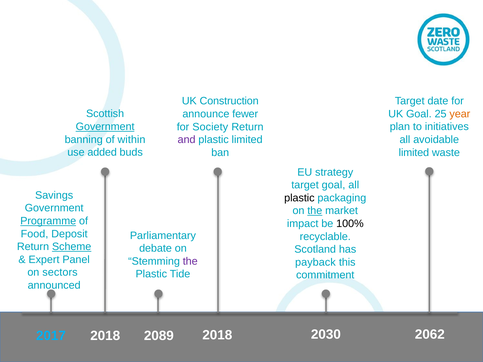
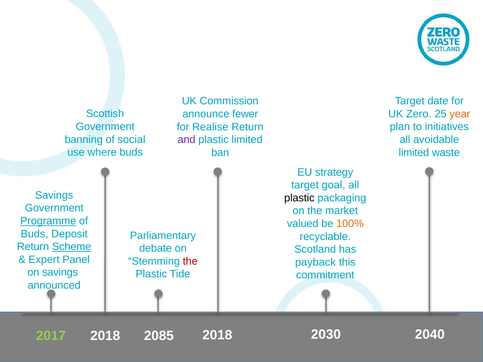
Construction: Construction -> Commission (229, 101)
UK Goal: Goal -> Zero (419, 114)
Government underline: present -> none (105, 127)
Society: Society -> Realise (210, 127)
within: within -> social (131, 140)
added: added -> where (102, 152)
the underline: present -> none (315, 211)
impact: impact -> valued (303, 224)
100% colour: black -> orange (350, 224)
Food: Food -> Buds (35, 234)
the colour: purple -> red (190, 261)
on sectors: sectors -> savings (60, 273)
2017 colour: light blue -> light green (51, 336)
2089: 2089 -> 2085 (159, 336)
2062: 2062 -> 2040 (430, 335)
